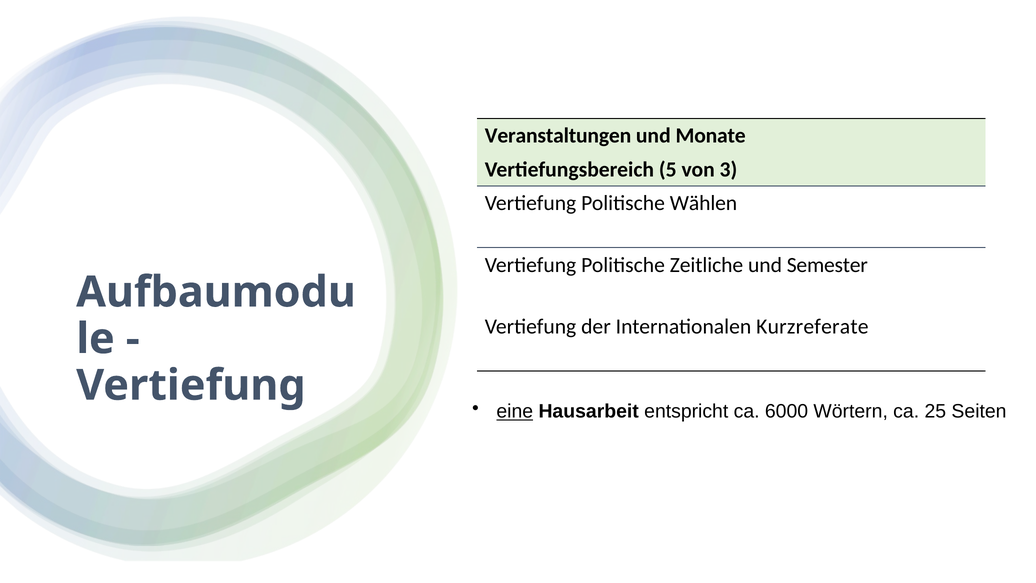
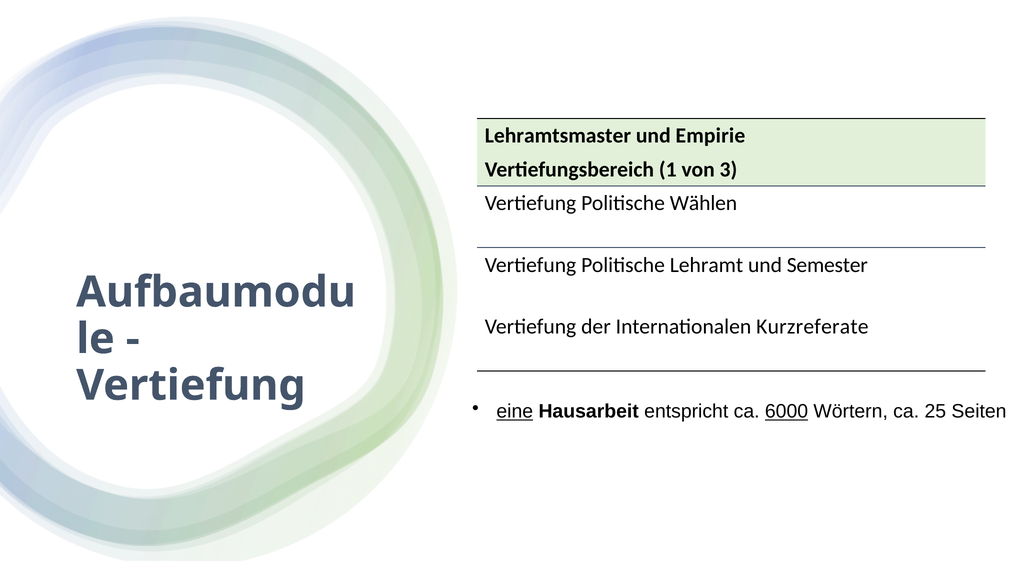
Veranstaltungen: Veranstaltungen -> Lehramtsmaster (558, 136)
Monate: Monate -> Empirie (710, 136)
5: 5 -> 1 (668, 169)
Zeitliche: Zeitliche -> Lehramt (706, 265)
6000 underline: none -> present (787, 411)
